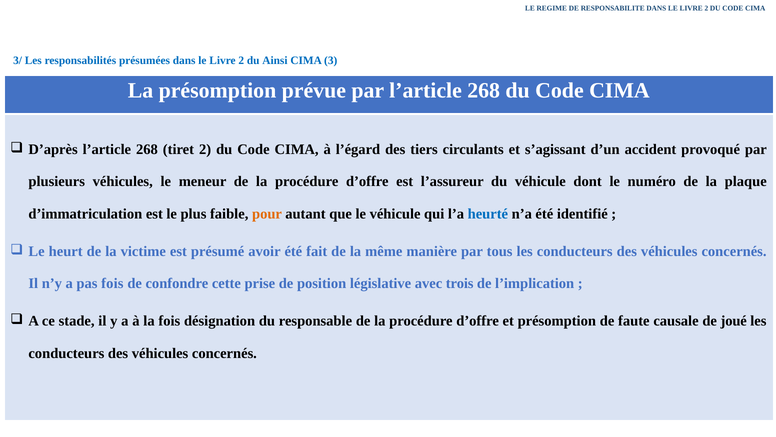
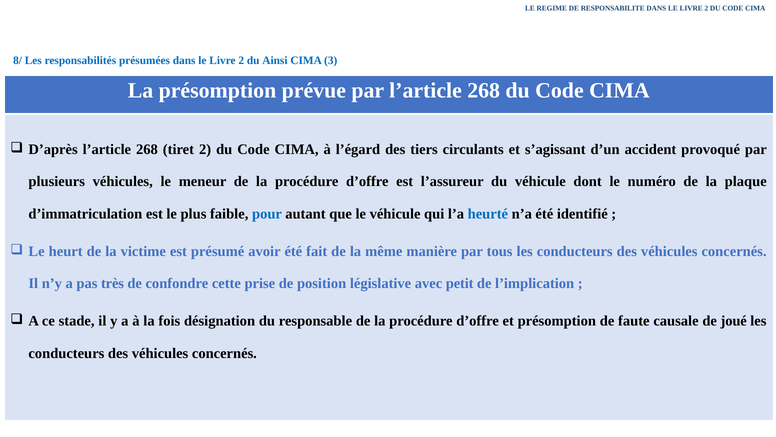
3/: 3/ -> 8/ (18, 60)
pour colour: orange -> blue (267, 214)
pas fois: fois -> très (113, 283)
trois: trois -> petit (460, 283)
